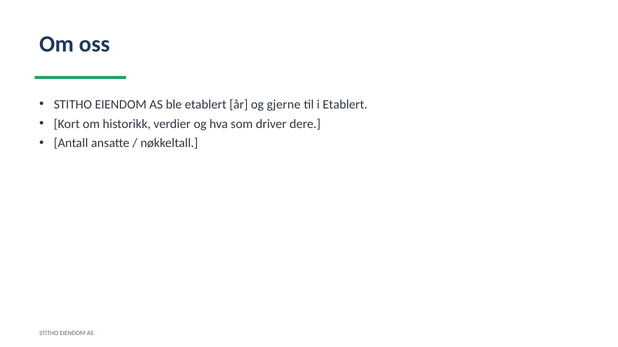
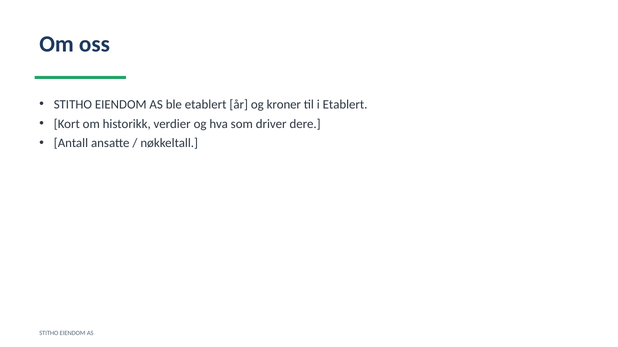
gjerne: gjerne -> kroner (284, 105)
